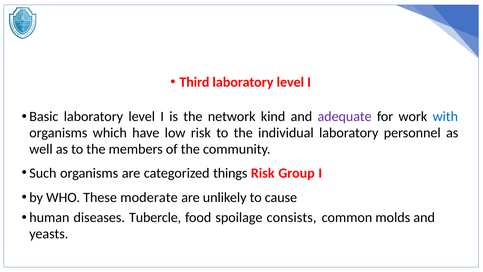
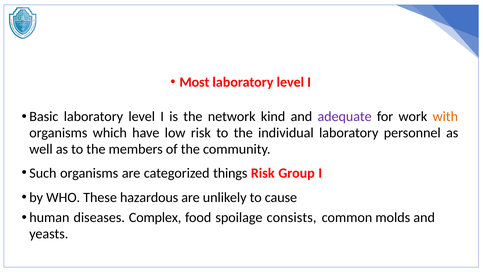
Third: Third -> Most (194, 82)
with colour: blue -> orange (445, 116)
moderate: moderate -> hazardous (149, 197)
Tubercle: Tubercle -> Complex (155, 217)
